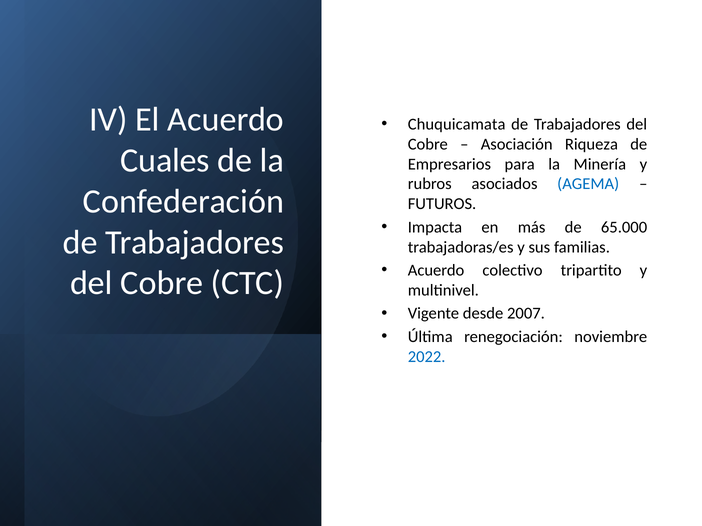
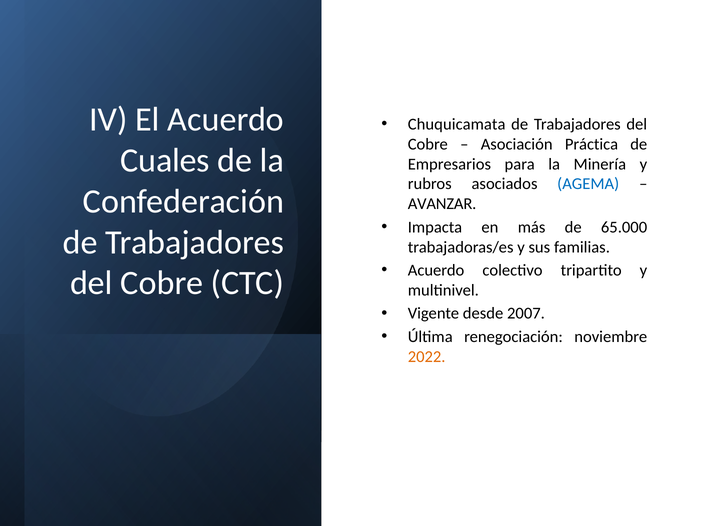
Riqueza: Riqueza -> Práctica (591, 144)
FUTUROS: FUTUROS -> AVANZAR (442, 204)
2022 colour: blue -> orange (427, 357)
